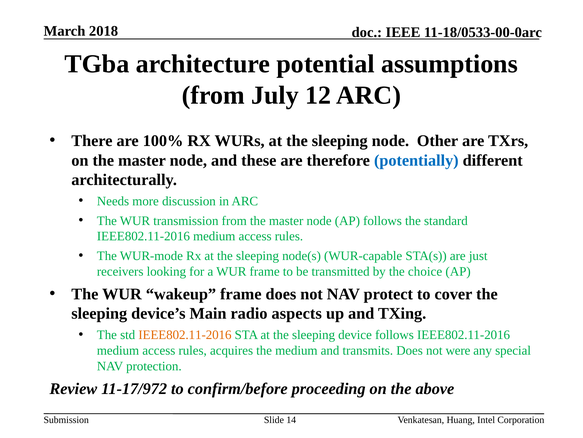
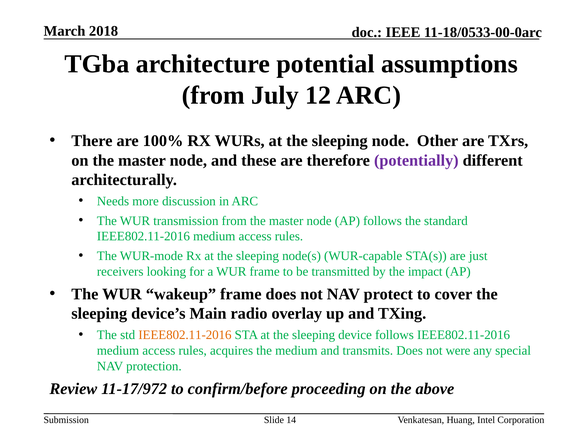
potentially colour: blue -> purple (416, 160)
choice: choice -> impact (425, 271)
aspects: aspects -> overlay (297, 313)
